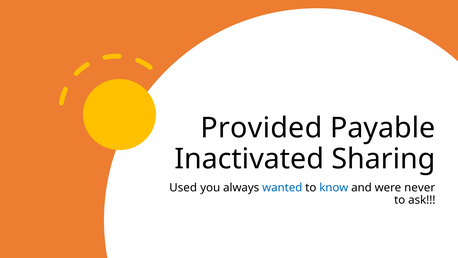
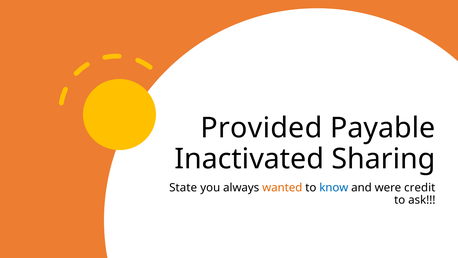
Used: Used -> State (183, 187)
wanted colour: blue -> orange (282, 187)
never: never -> credit (420, 187)
